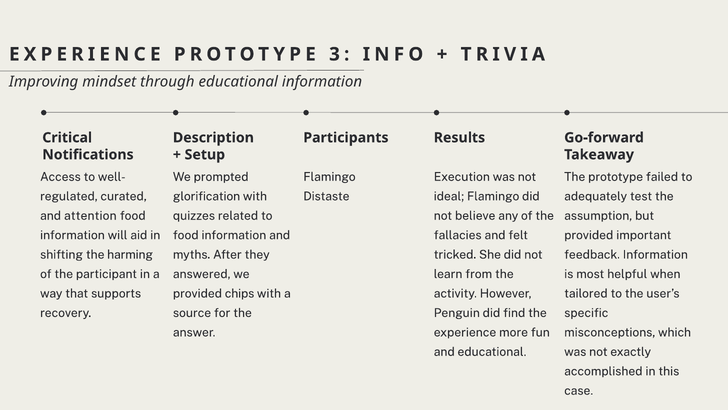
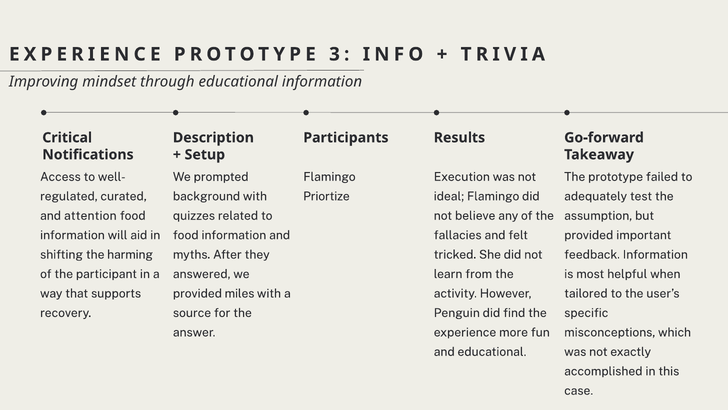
glorification: glorification -> background (207, 196)
Distaste: Distaste -> Priortize (326, 196)
chips: chips -> miles (240, 293)
